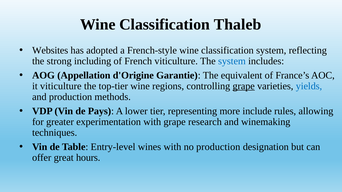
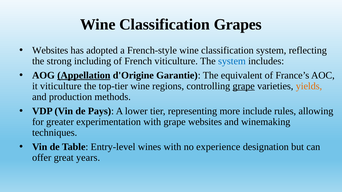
Thaleb: Thaleb -> Grapes (238, 24)
Appellation underline: none -> present (84, 75)
yields colour: blue -> orange (309, 86)
grape research: research -> websites (205, 122)
no production: production -> experience (218, 147)
hours: hours -> years (88, 158)
